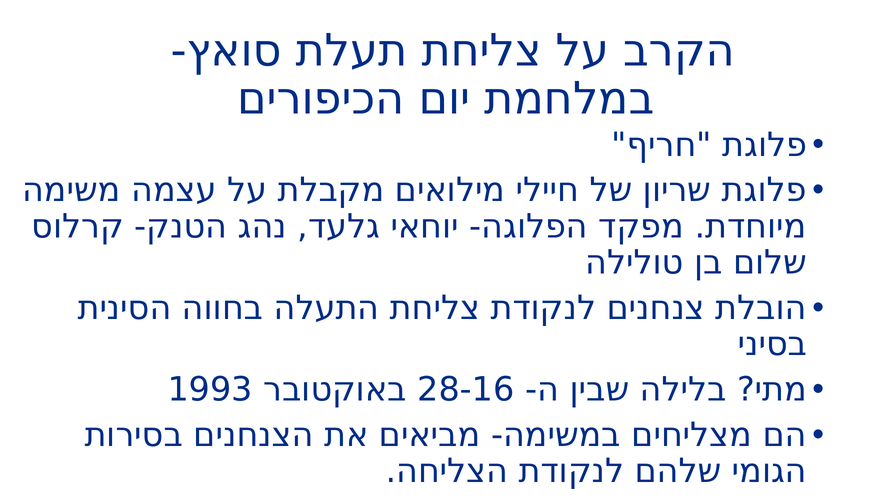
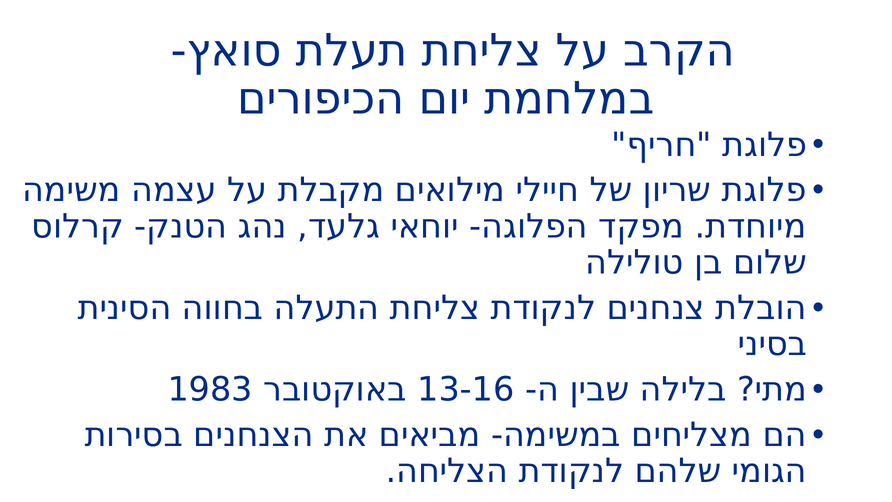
1993: 1993 -> 1983 (210, 390)
28-16: 28-16 -> 13-16 (466, 390)
